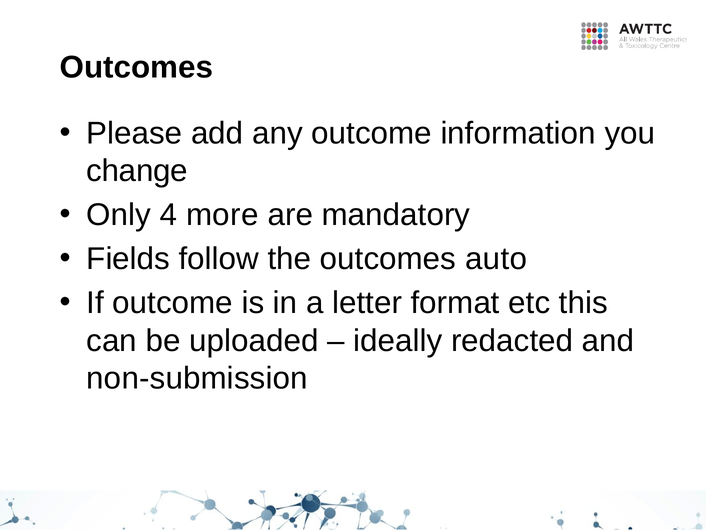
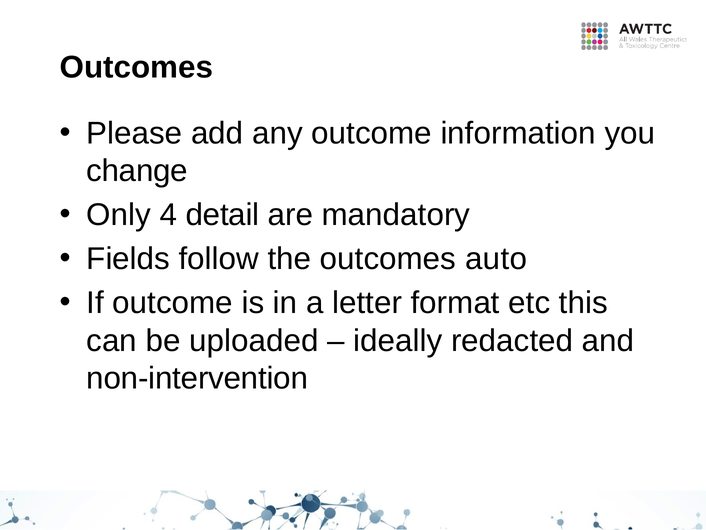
more: more -> detail (223, 215)
non-submission: non-submission -> non-intervention (197, 378)
